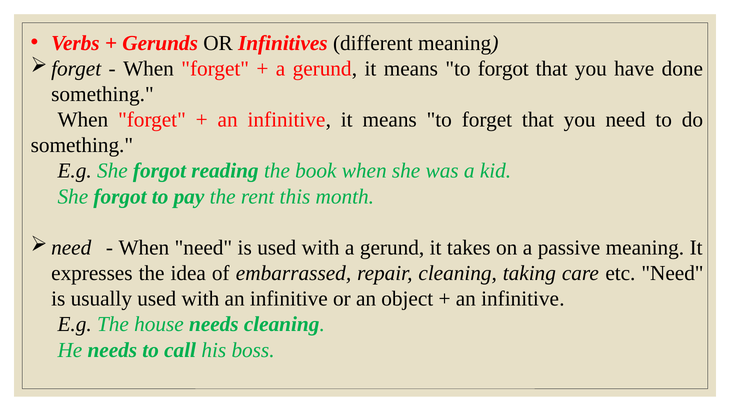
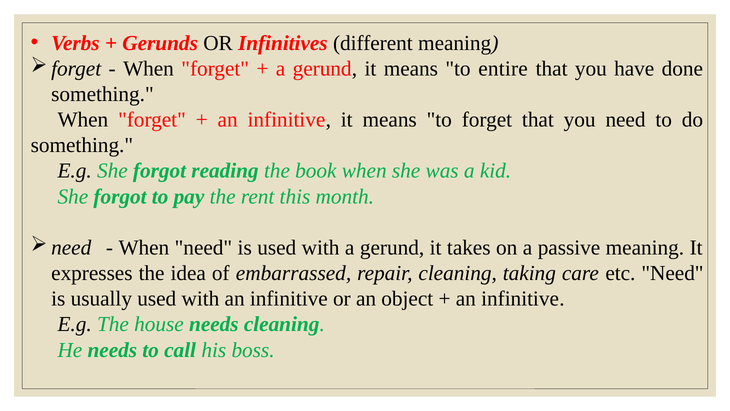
to forgot: forgot -> entire (503, 69)
